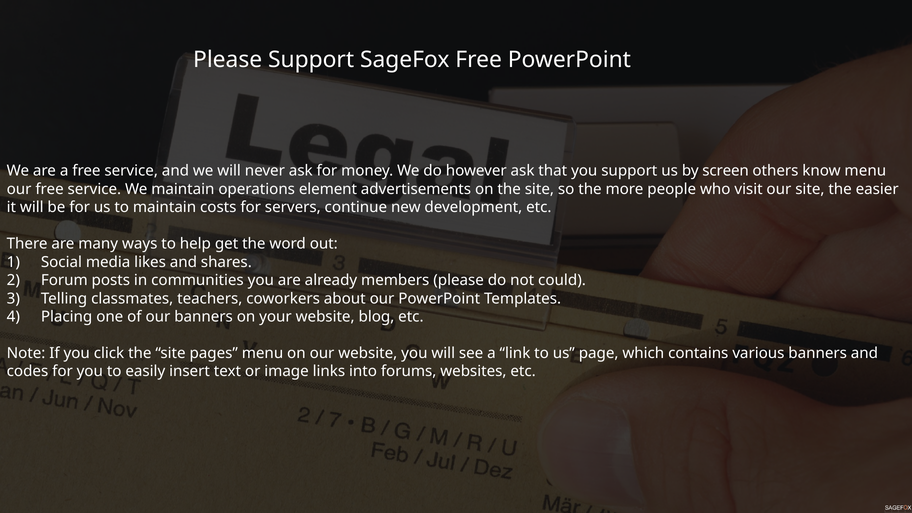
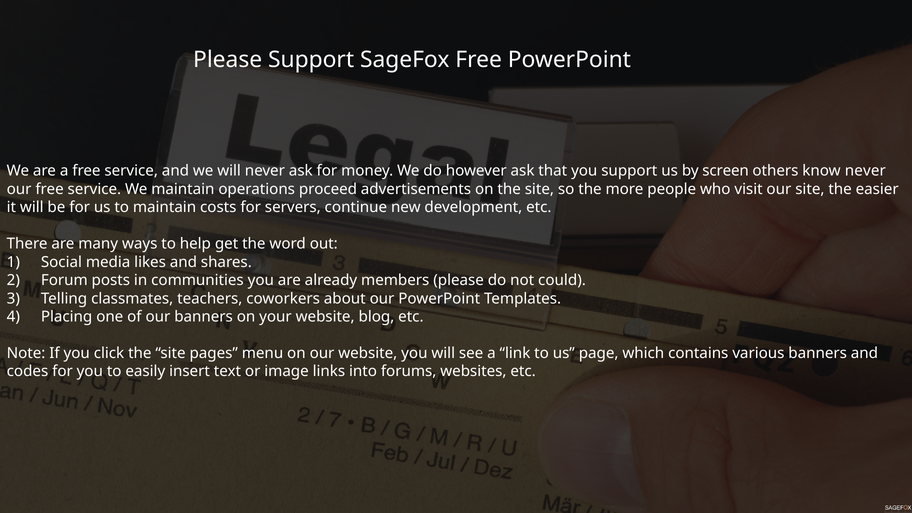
know menu: menu -> never (865, 171)
element: element -> proceed (328, 189)
